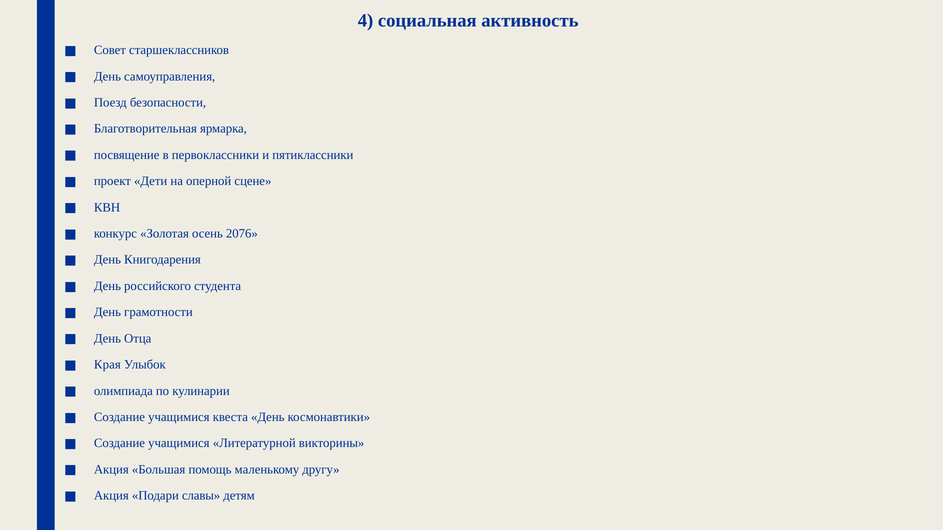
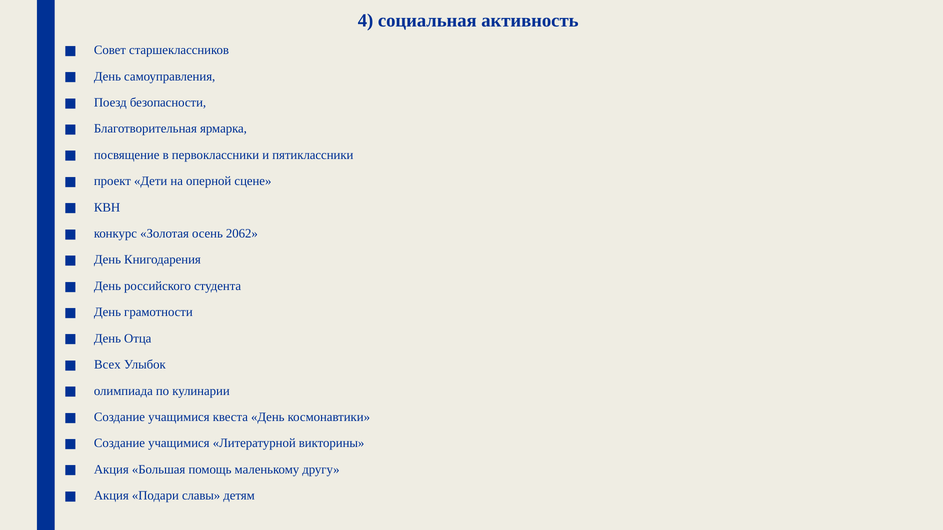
2076: 2076 -> 2062 (242, 234)
Края: Края -> Всех (107, 365)
